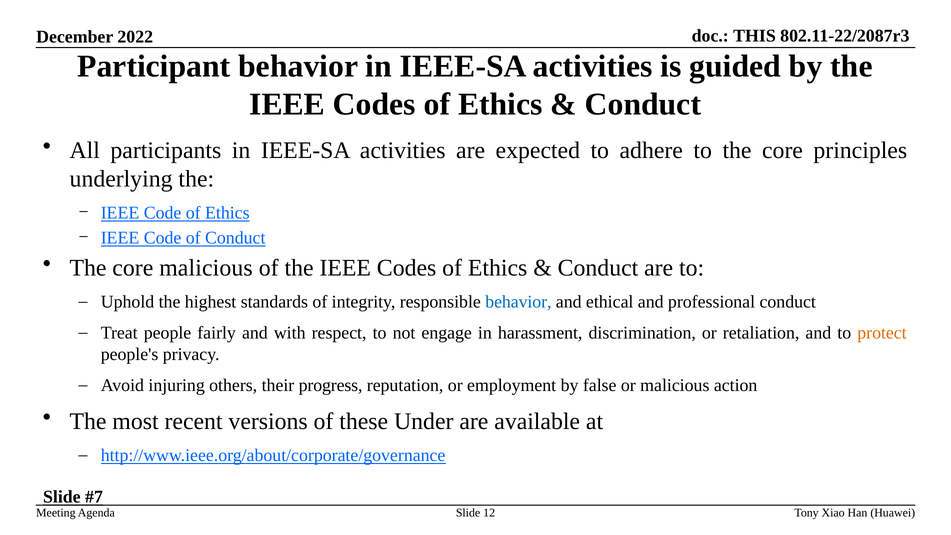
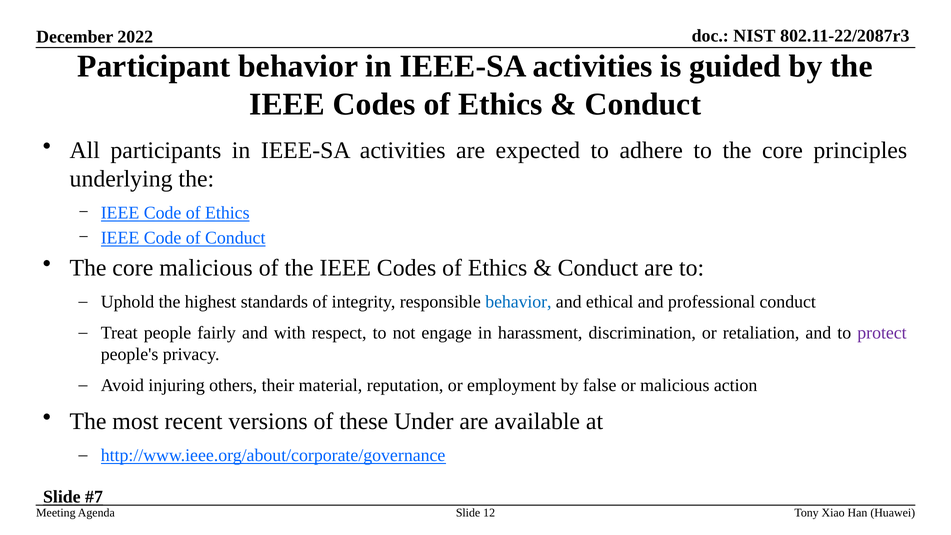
THIS: THIS -> NIST (754, 36)
protect colour: orange -> purple (882, 333)
progress: progress -> material (330, 385)
